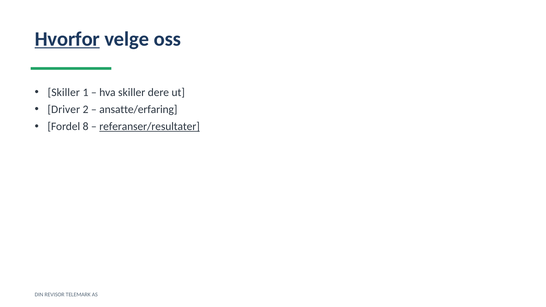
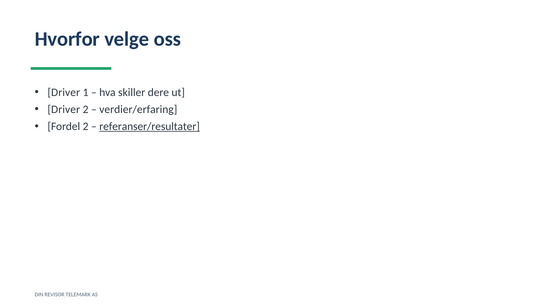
Hvorfor underline: present -> none (67, 39)
Skiller: Skiller -> Driver (64, 92)
ansatte/erfaring: ansatte/erfaring -> verdier/erfaring (138, 110)
Fordel 8: 8 -> 2 (86, 127)
